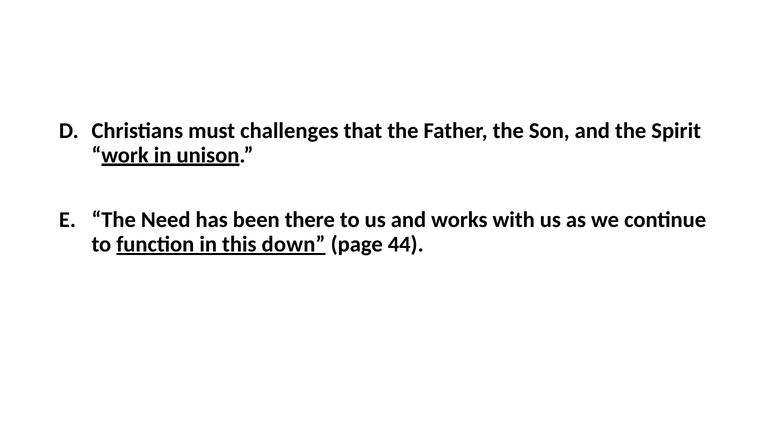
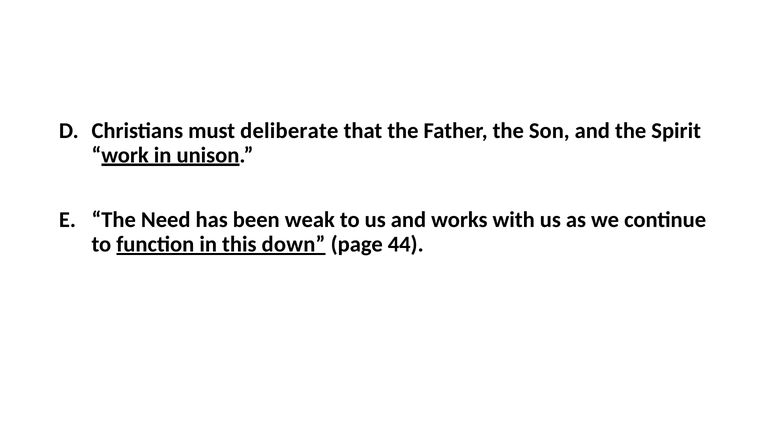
challenges: challenges -> deliberate (289, 131)
there: there -> weak (310, 220)
